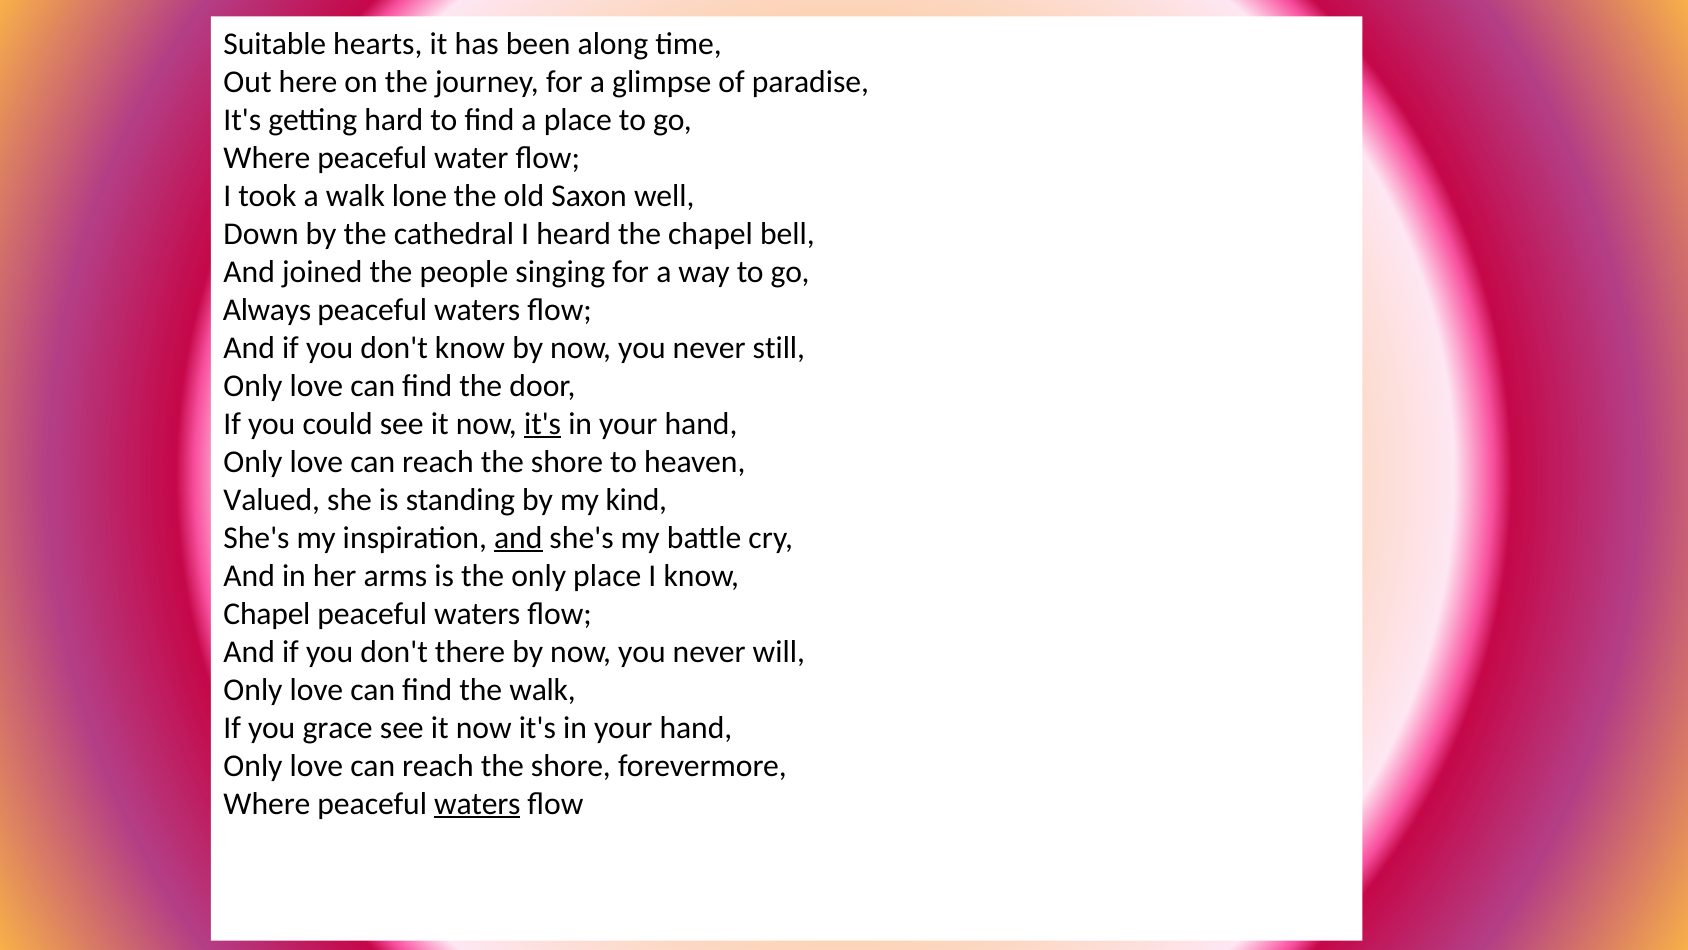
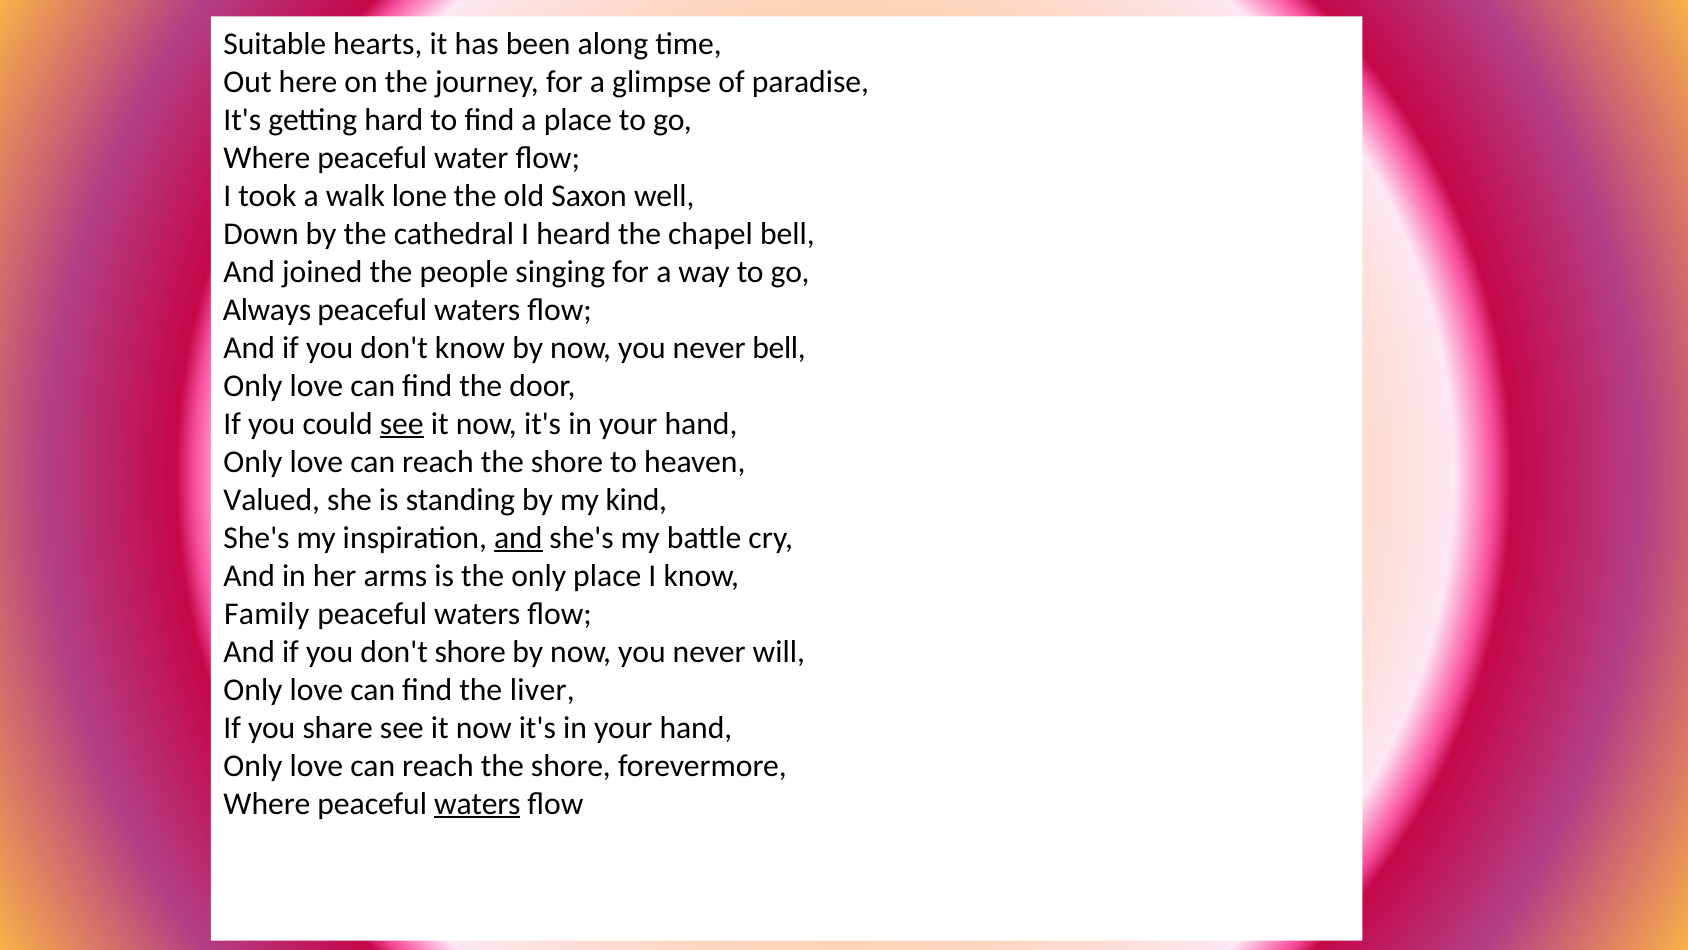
never still: still -> bell (779, 348)
see underline: none -> present (402, 423)
it's underline: present -> none (543, 423)
Chapel: Chapel -> Family (267, 613)
don't there: there -> shore (470, 651)
the walk: walk -> liver (542, 689)
grace: grace -> share (338, 727)
